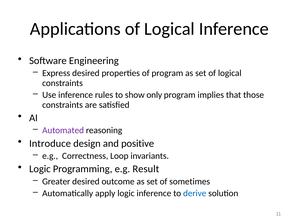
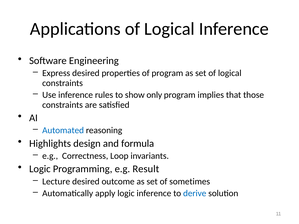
Automated colour: purple -> blue (63, 130)
Introduce: Introduce -> Highlights (50, 144)
positive: positive -> formula (138, 144)
Greater: Greater -> Lecture (56, 182)
